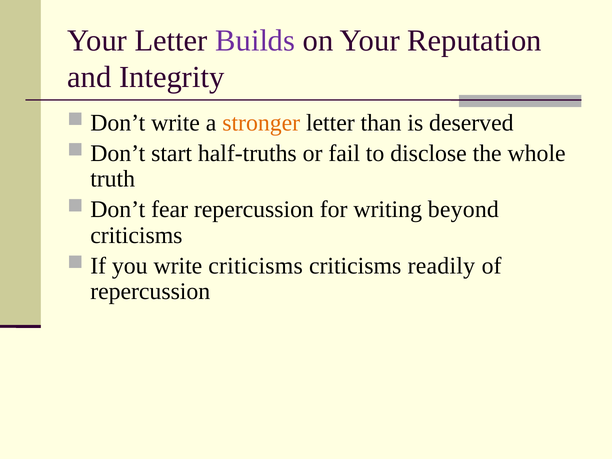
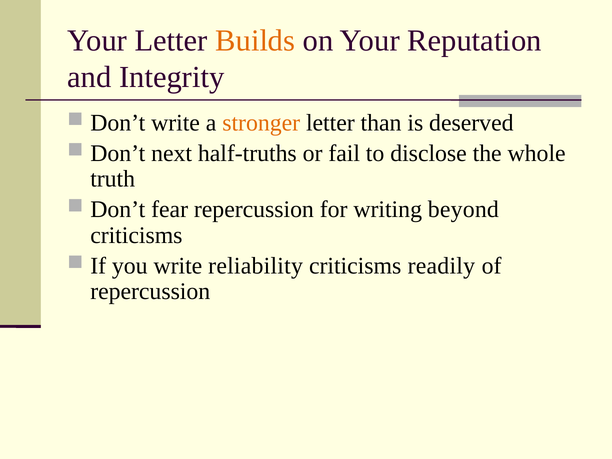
Builds colour: purple -> orange (255, 41)
start: start -> next (172, 153)
write criticisms: criticisms -> reliability (256, 266)
